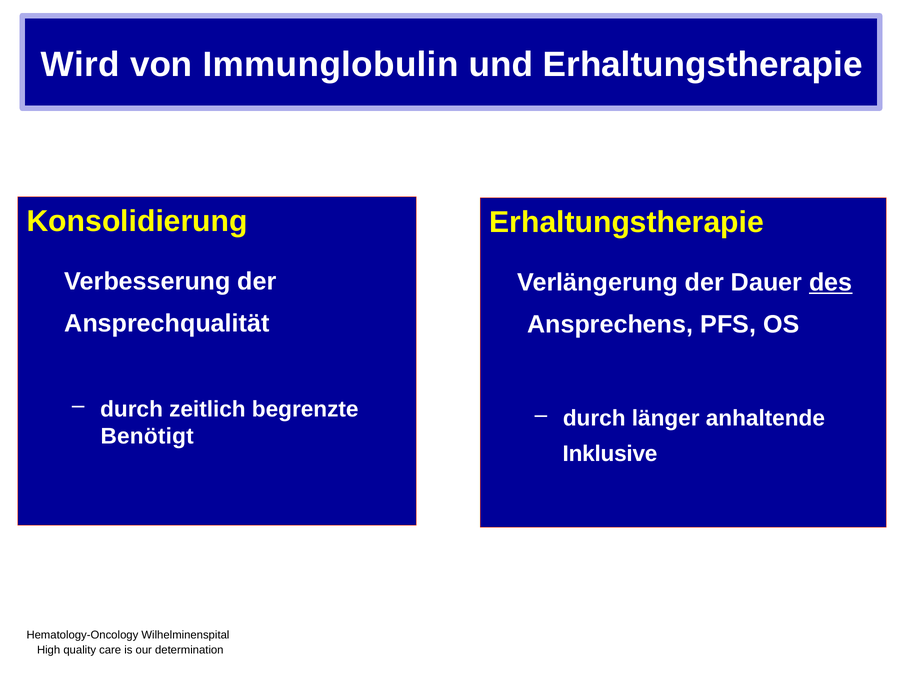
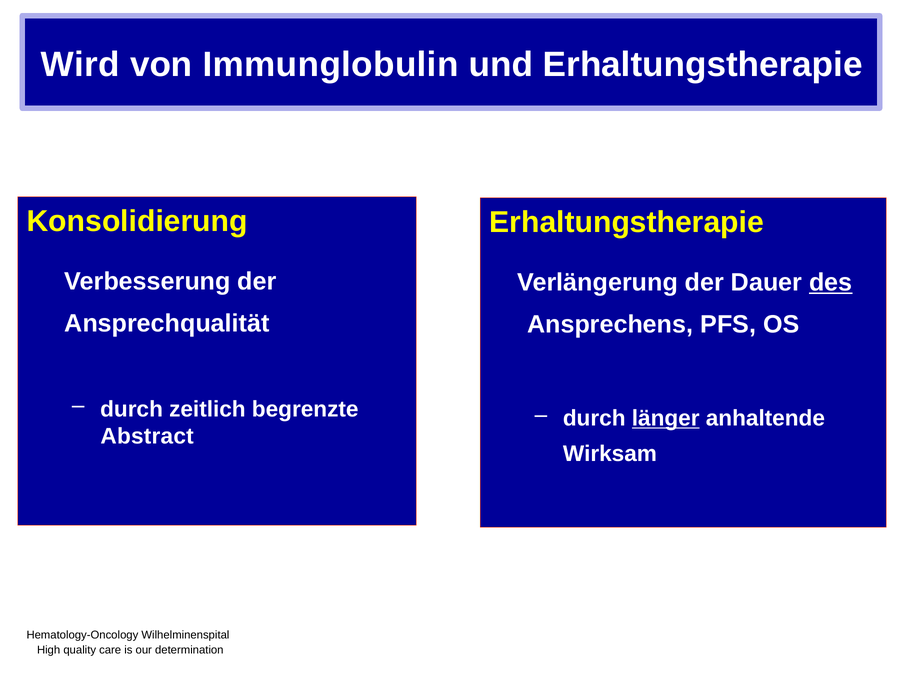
länger underline: none -> present (666, 418)
Benötigt: Benötigt -> Abstract (147, 436)
Inklusive: Inklusive -> Wirksam (610, 454)
